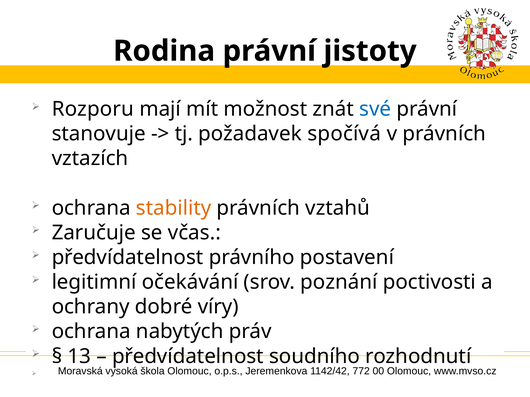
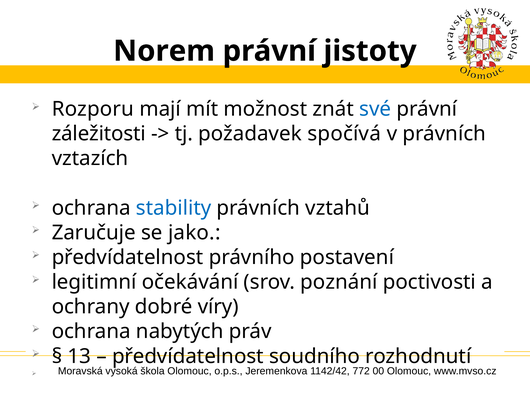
Rodina: Rodina -> Norem (164, 51)
stanovuje: stanovuje -> záležitosti (99, 134)
stability colour: orange -> blue (174, 208)
včas: včas -> jako (194, 233)
